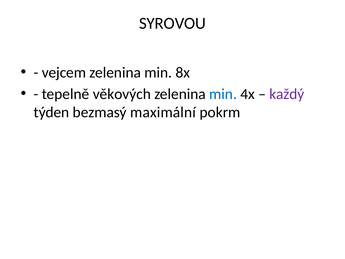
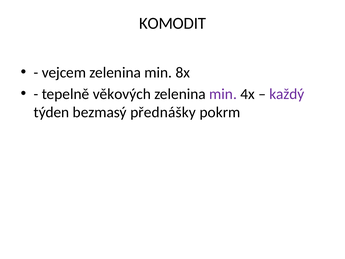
SYROVOU: SYROVOU -> KOMODIT (173, 23)
min colour: blue -> purple (223, 94)
maximální: maximální -> přednášky (163, 112)
